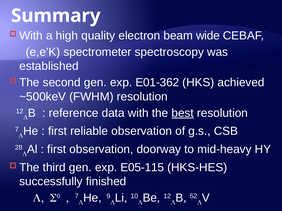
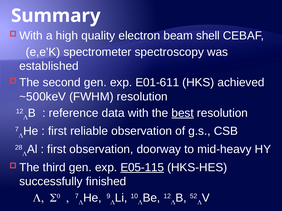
wide: wide -> shell (208, 36)
E01-362: E01-362 -> E01-611 (157, 83)
E05-115 underline: none -> present (142, 168)
